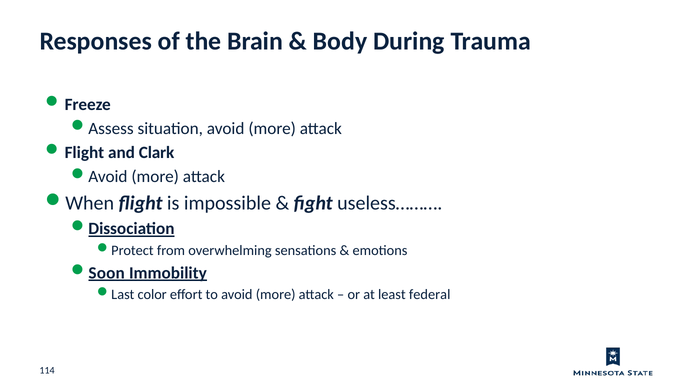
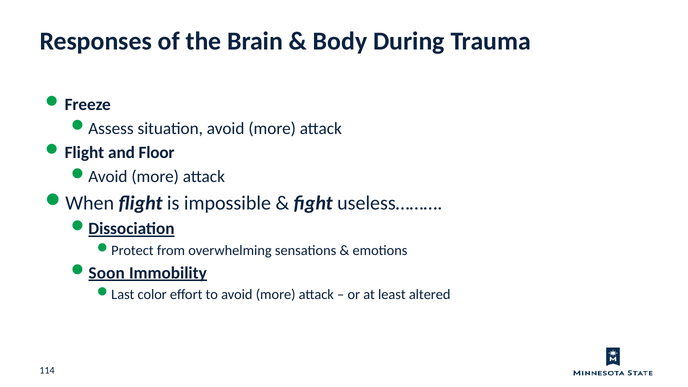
Clark: Clark -> Floor (157, 153)
federal: federal -> altered (430, 295)
